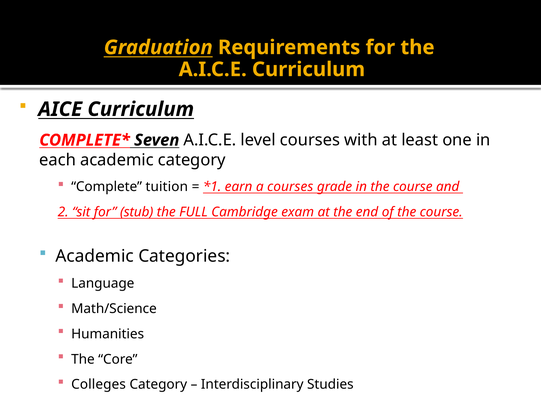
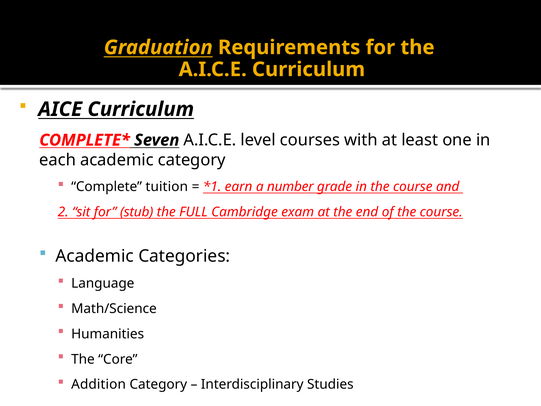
a courses: courses -> number (290, 187)
Colleges: Colleges -> Addition (99, 384)
